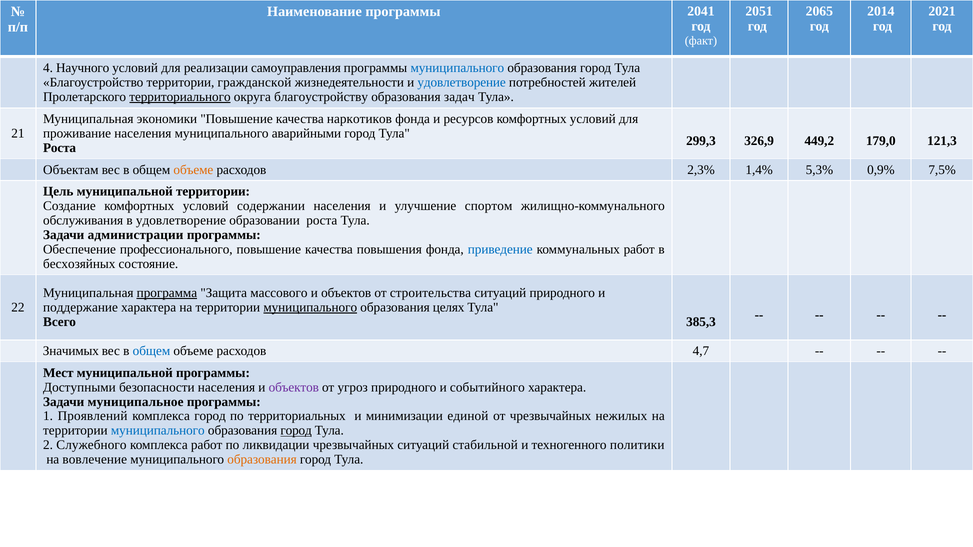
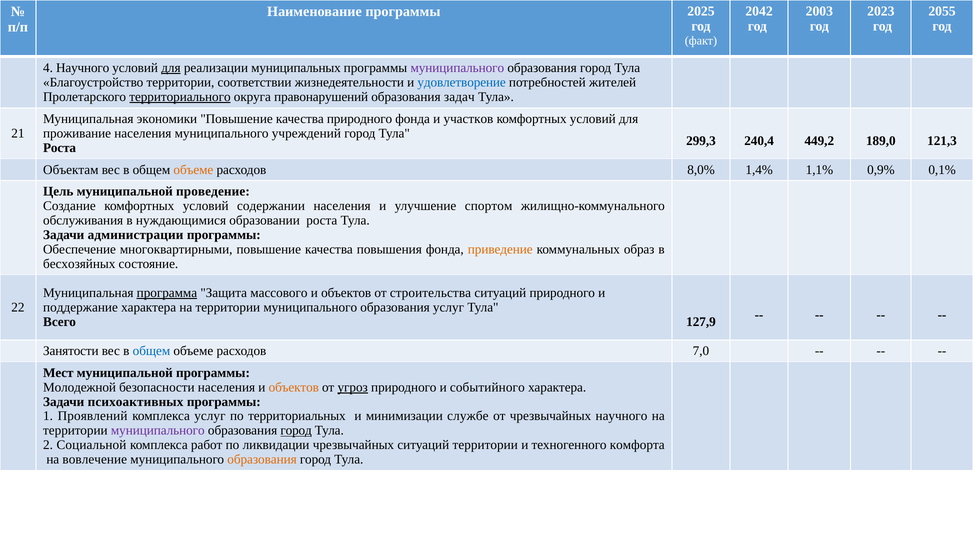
2051: 2051 -> 2042 (759, 11)
2065: 2065 -> 2003 (819, 11)
2014: 2014 -> 2023 (881, 11)
2021: 2021 -> 2055 (942, 11)
2041: 2041 -> 2025 (701, 11)
для underline: none -> present (171, 68)
самоуправления: самоуправления -> муниципальных (296, 68)
муниципального colour: blue -> purple (457, 68)
гражданской: гражданской -> соответствии (255, 82)
благоустройству: благоустройству -> правонарушений (321, 97)
качества наркотиков: наркотиков -> природного (360, 119)
ресурсов: ресурсов -> участков (468, 119)
аварийными: аварийными -> учреждений (306, 133)
326,9: 326,9 -> 240,4 (759, 141)
179,0: 179,0 -> 189,0 (881, 141)
2,3%: 2,3% -> 8,0% (701, 170)
5,3%: 5,3% -> 1,1% (819, 170)
7,5%: 7,5% -> 0,1% (942, 170)
муниципальной территории: территории -> проведение (213, 192)
в удовлетворение: удовлетворение -> нуждающимися (181, 221)
профессионального: профессионального -> многоквартирными (176, 250)
приведение colour: blue -> orange (500, 250)
коммунальных работ: работ -> образ (639, 250)
муниципального underline: present -> none (310, 308)
образования целях: целях -> услуг (449, 308)
385,3: 385,3 -> 127,9 (701, 322)
Значимых: Значимых -> Занятости (71, 351)
4,7: 4,7 -> 7,0 (701, 351)
Доступными: Доступными -> Молодежной (80, 387)
объектов colour: purple -> orange (294, 387)
угроз underline: none -> present (353, 387)
муниципальное: муниципальное -> психоактивных (136, 402)
комплекса город: город -> услуг (210, 416)
единой: единой -> службе (468, 416)
чрезвычайных нежилых: нежилых -> научного (621, 416)
муниципального colour: blue -> purple (158, 431)
Служебного: Служебного -> Социальной (91, 445)
ситуаций стабильной: стабильной -> территории (485, 445)
политики: политики -> комфорта (637, 445)
